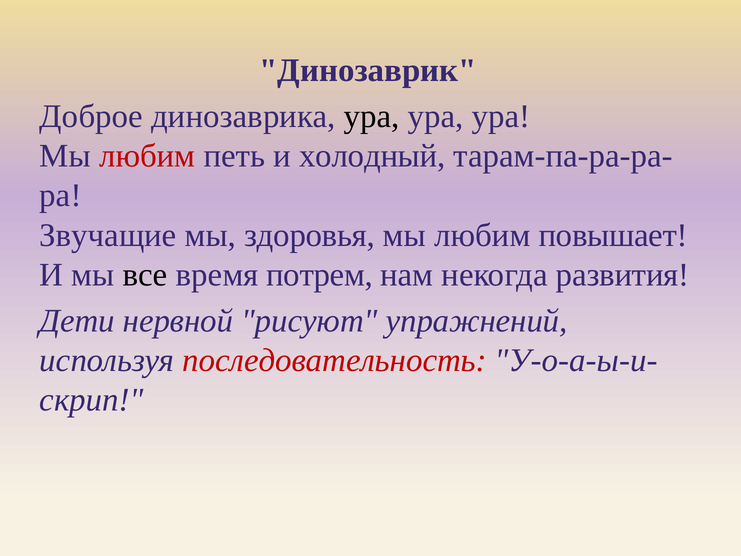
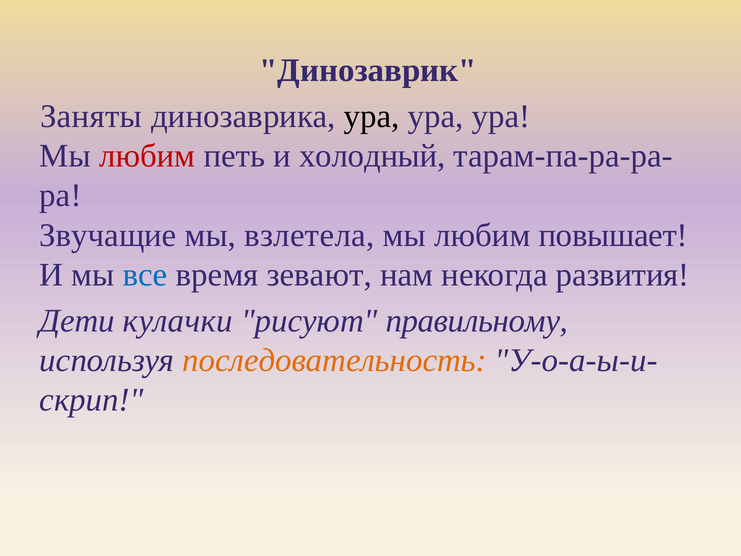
Доброе: Доброе -> Заняты (91, 116)
здоровья: здоровья -> взлетела (309, 235)
все colour: black -> blue (145, 275)
потрем: потрем -> зевают (319, 275)
нервной: нервной -> кулачки (178, 321)
упражнений: упражнений -> правильному (477, 321)
последовательность colour: red -> orange (335, 360)
